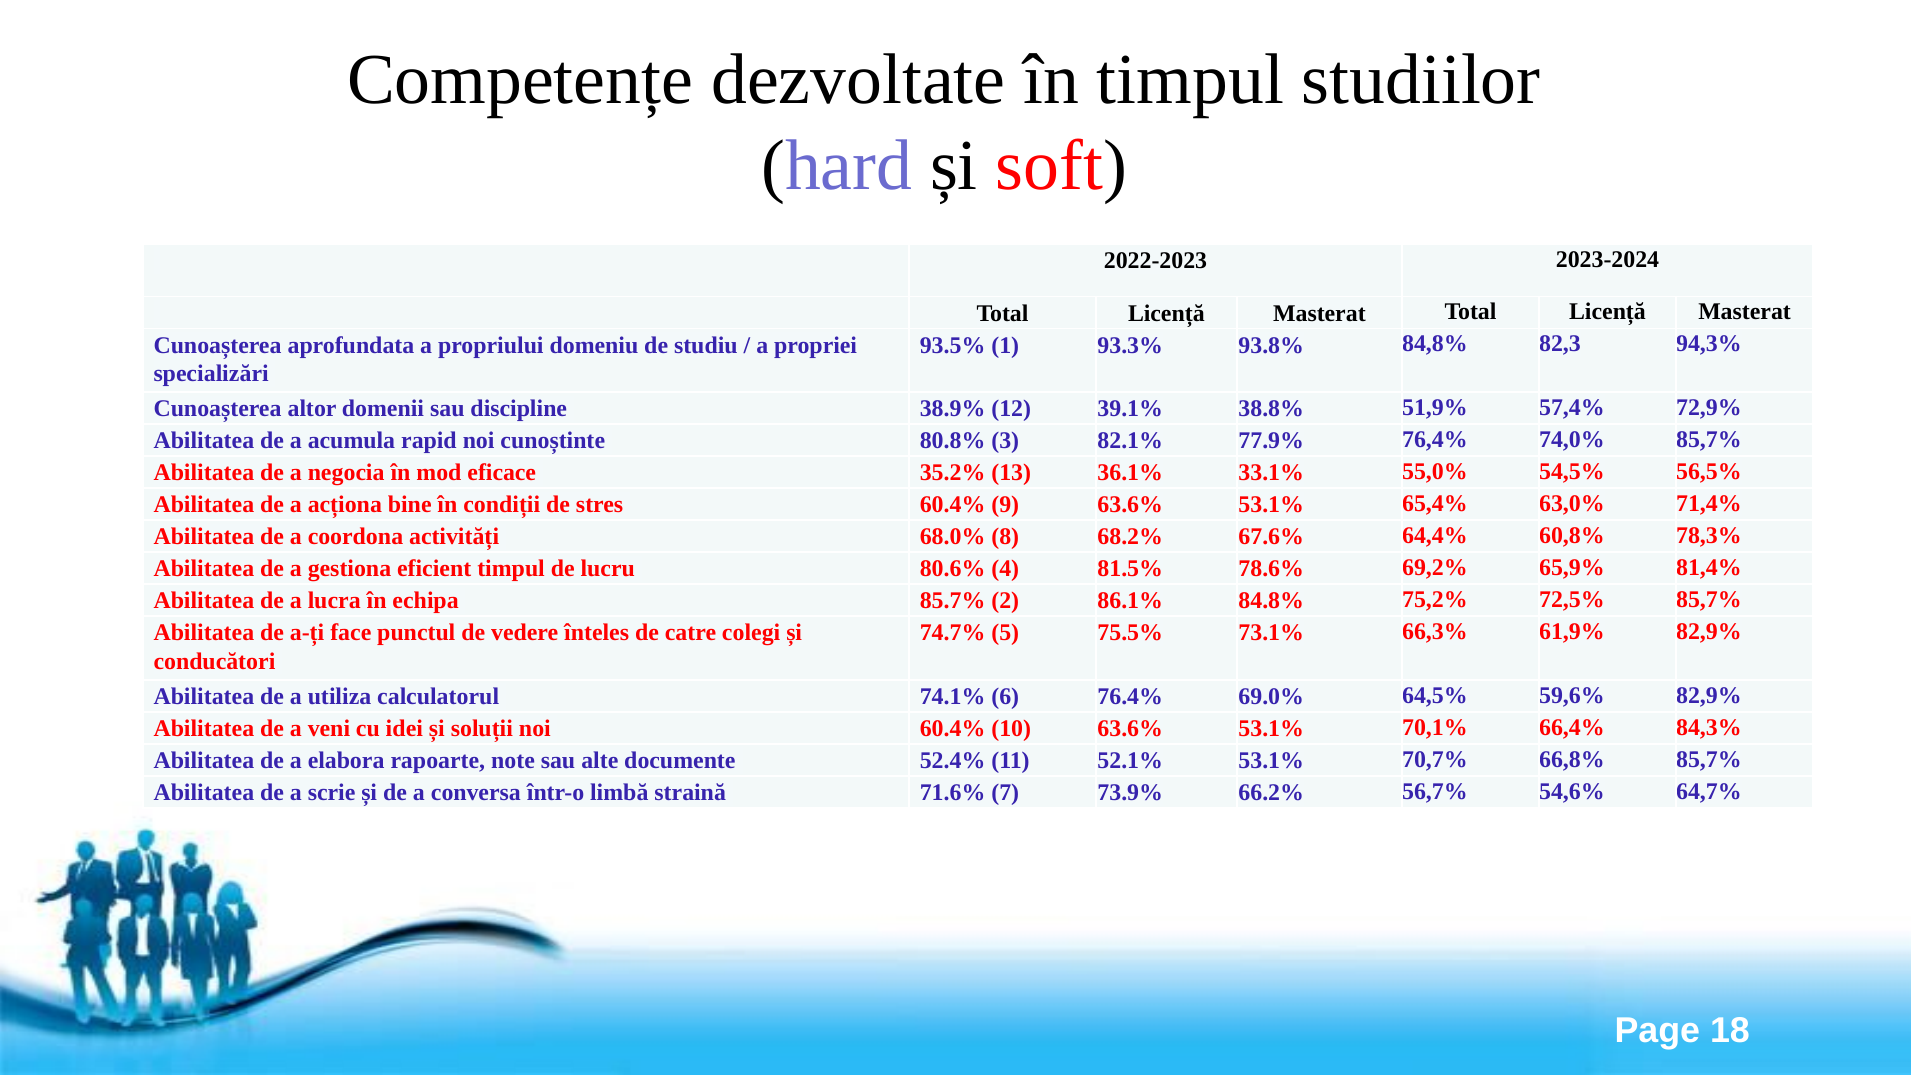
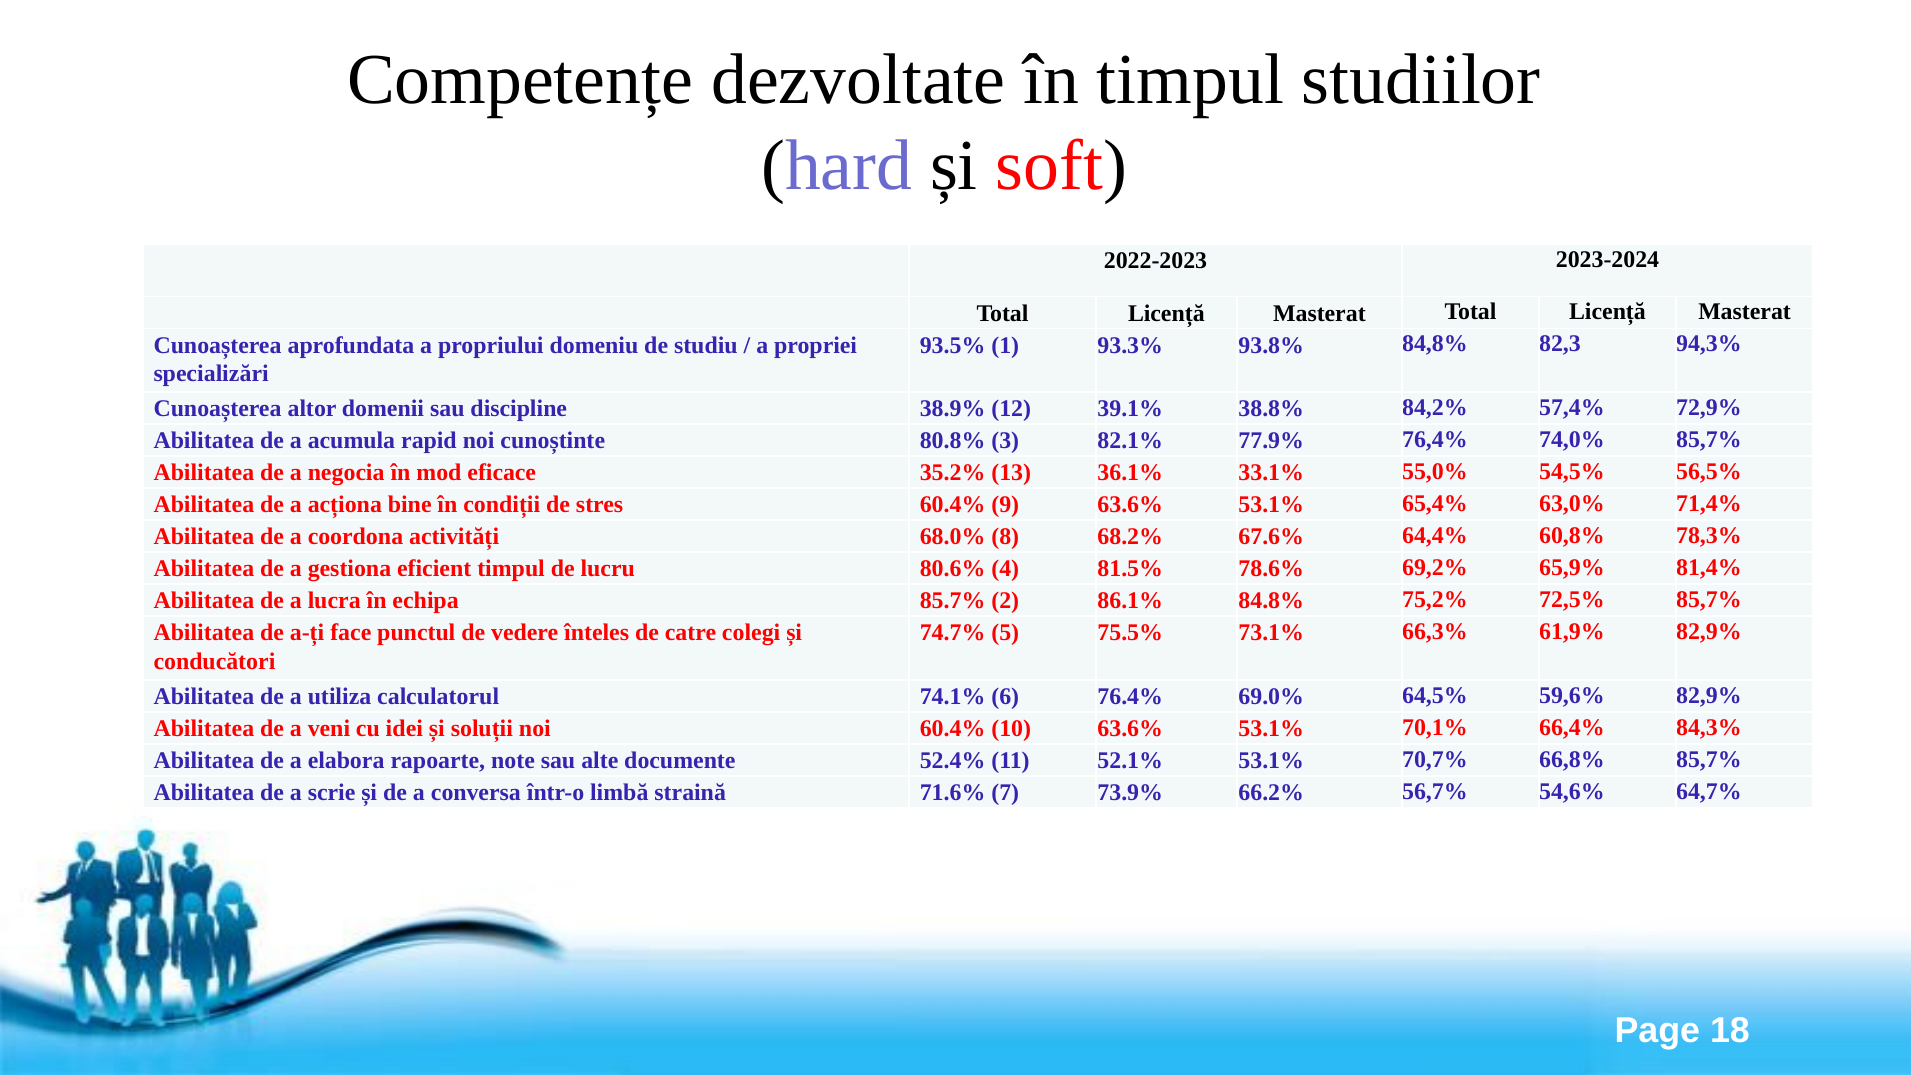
51,9%: 51,9% -> 84,2% (1435, 407)
